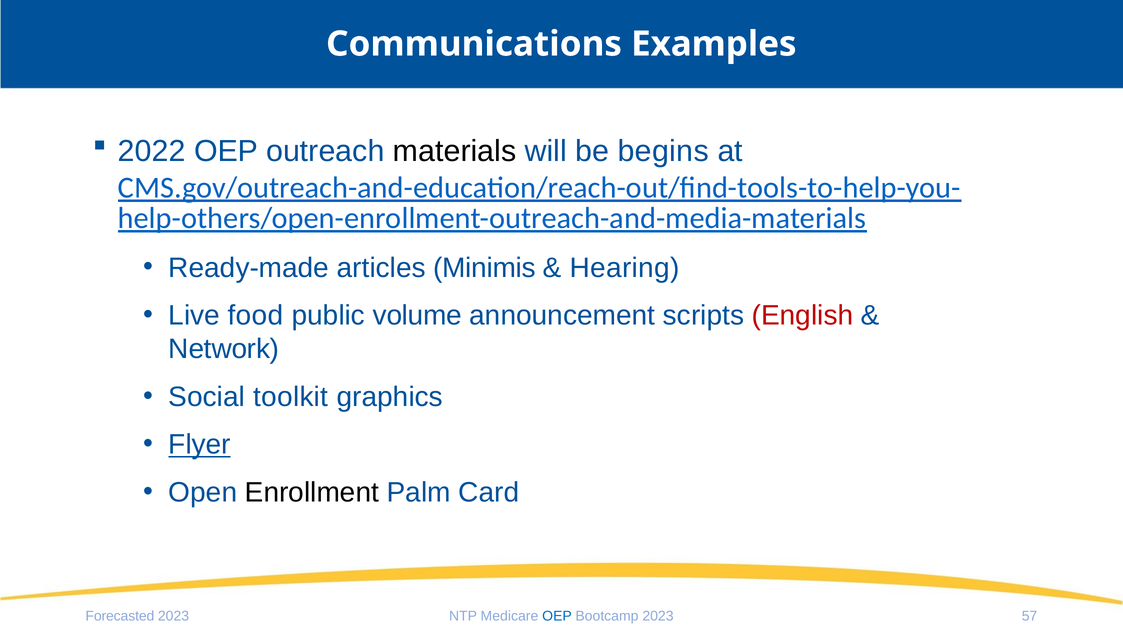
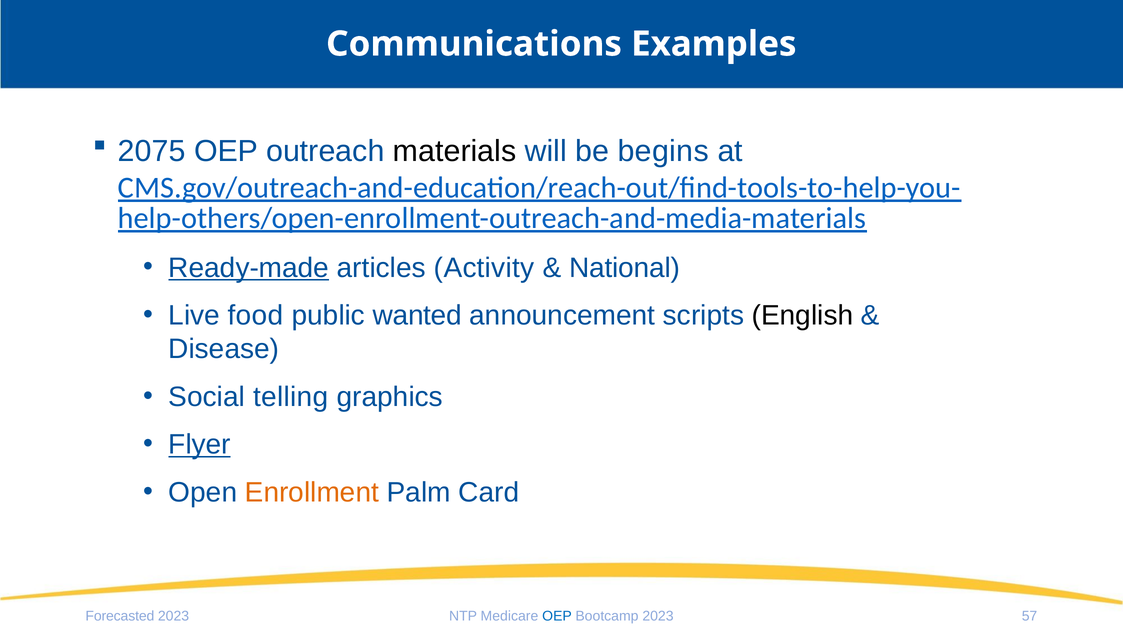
2022: 2022 -> 2075 (152, 151)
Ready-made underline: none -> present (249, 268)
Minimis: Minimis -> Activity (484, 268)
Hearing: Hearing -> National (625, 268)
volume: volume -> wanted (417, 315)
English colour: red -> black (803, 315)
Network: Network -> Disease (224, 349)
toolkit: toolkit -> telling (291, 397)
Enrollment colour: black -> orange (312, 492)
